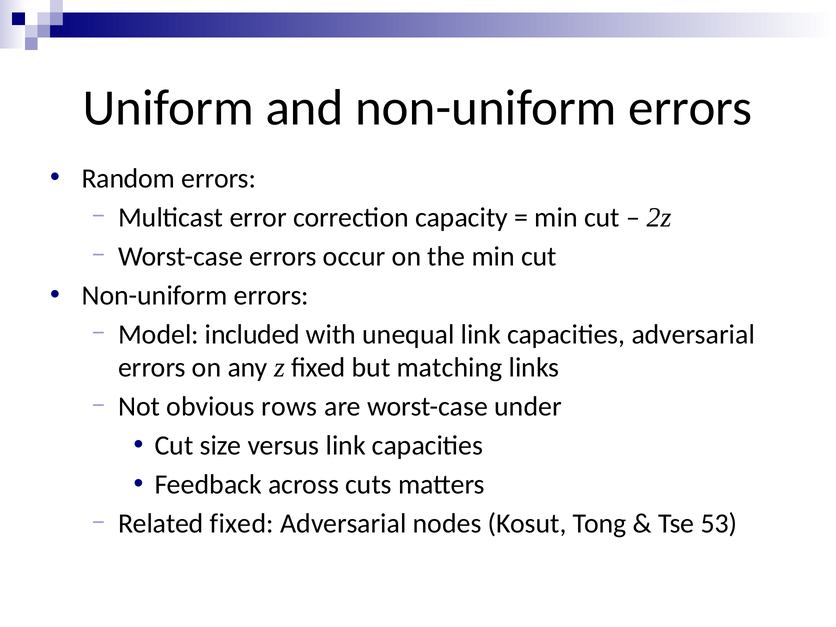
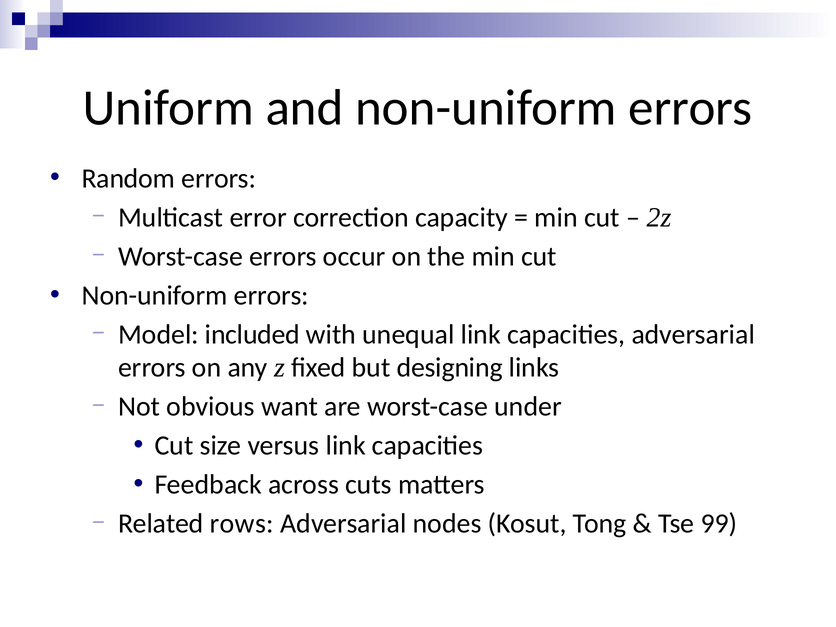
matching: matching -> designing (450, 368)
rows: rows -> want (290, 407)
Related fixed: fixed -> rows (242, 524)
53: 53 -> 99 (719, 524)
